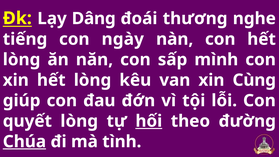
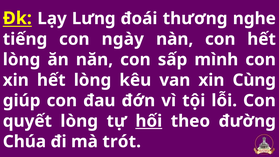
Dâng: Dâng -> Lưng (94, 18)
Chúa underline: present -> none (24, 142)
tình: tình -> trót (122, 142)
